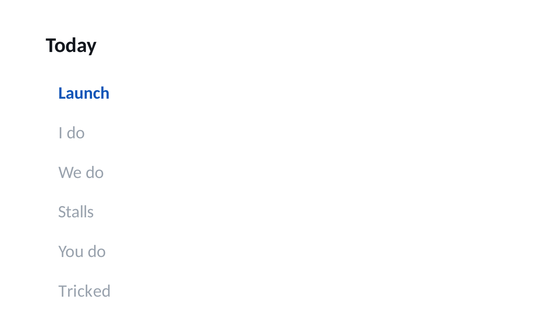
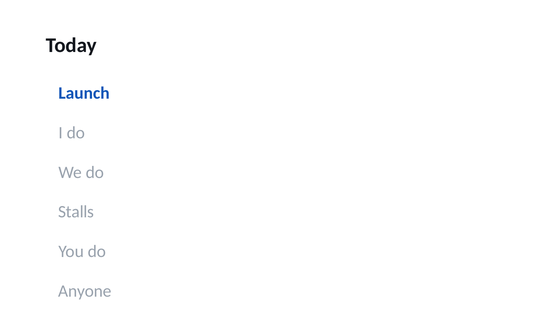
Tricked: Tricked -> Anyone (85, 292)
